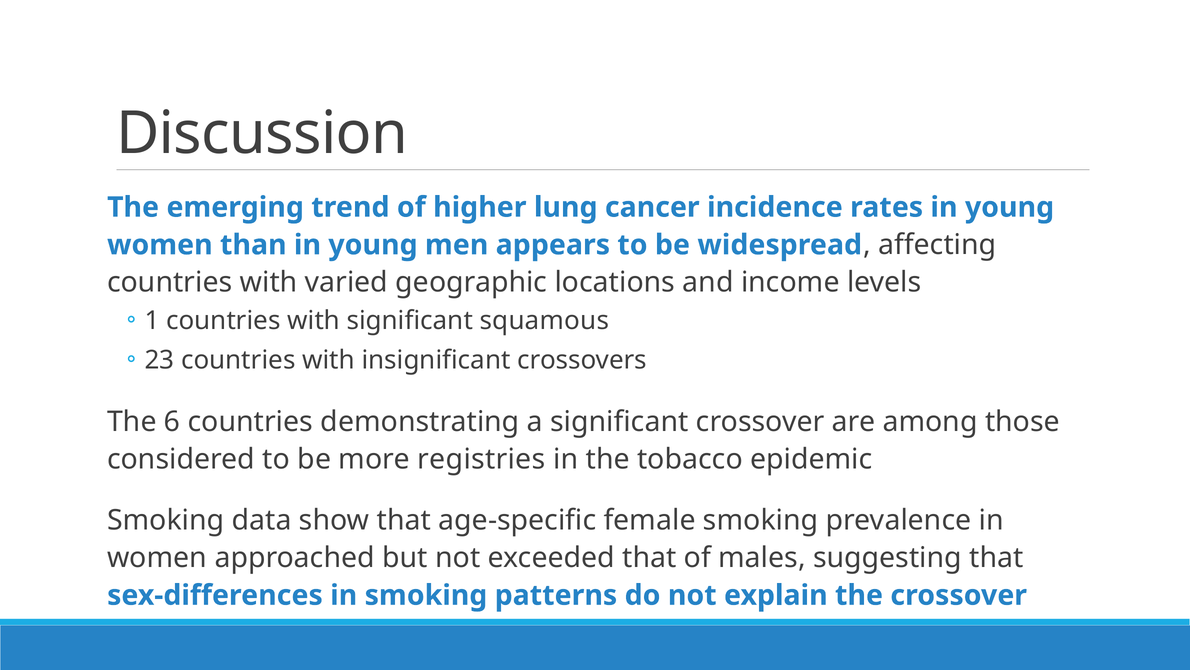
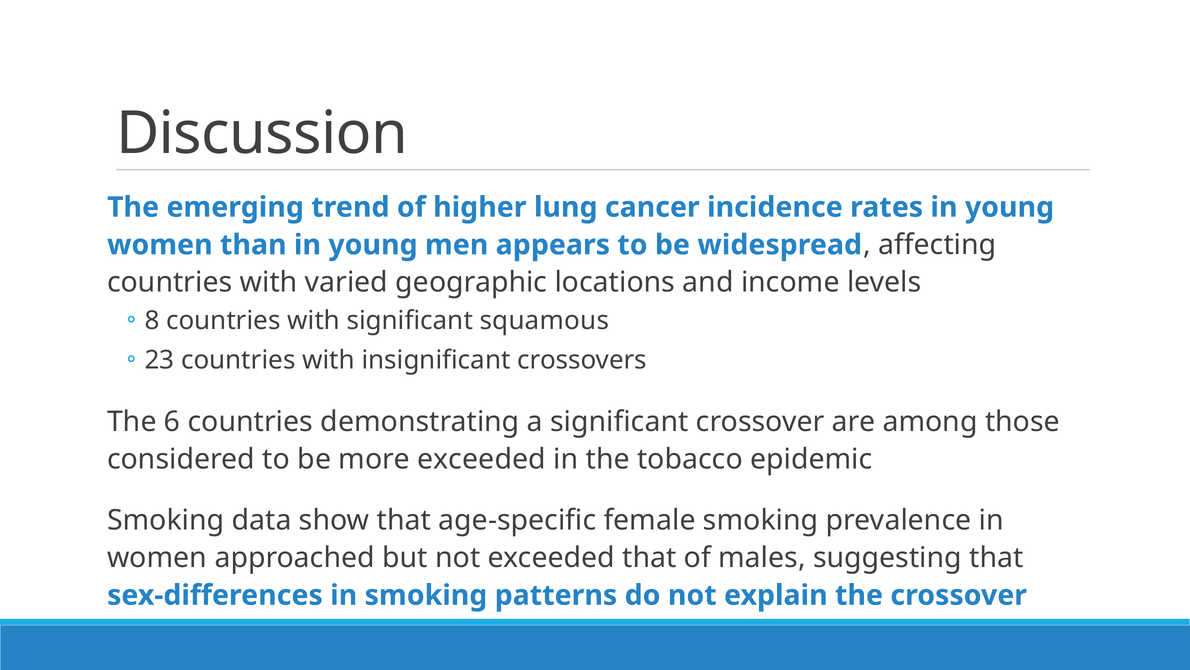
1: 1 -> 8 (152, 320)
more registries: registries -> exceeded (481, 459)
